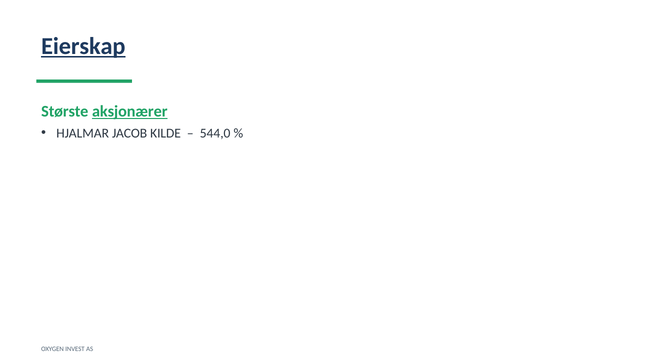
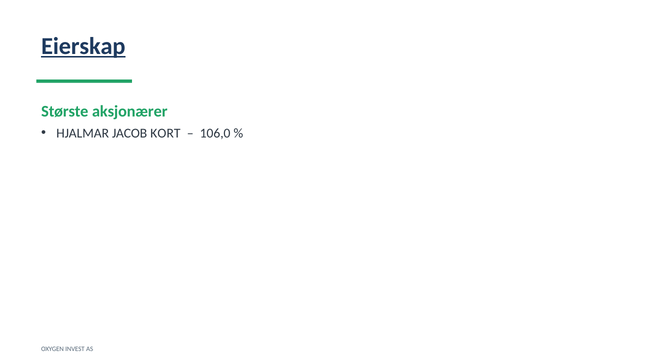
aksjonærer underline: present -> none (130, 111)
KILDE: KILDE -> KORT (165, 133)
544,0: 544,0 -> 106,0 (215, 133)
